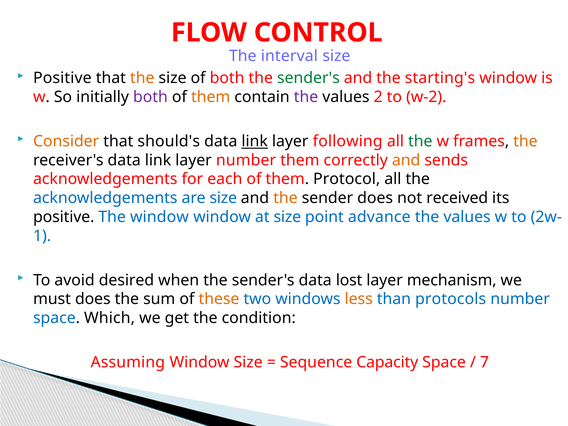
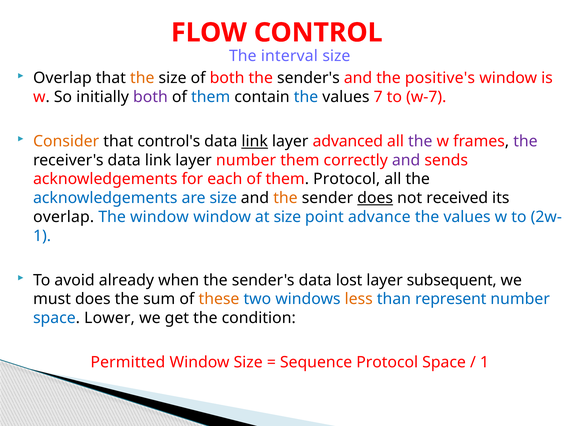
Positive: Positive -> Overlap (62, 78)
sender's colour: green -> black (308, 78)
starting's: starting's -> positive's (440, 78)
them colour: orange -> blue (211, 97)
the colour: purple -> blue (306, 97)
2: 2 -> 7 (378, 97)
w-2: w-2 -> w-7 (426, 97)
should's: should's -> control's (169, 141)
following: following -> advanced (348, 141)
the colour: green -> purple (420, 141)
the colour: orange -> purple (525, 141)
and colour: orange -> purple (406, 160)
does underline: none -> present (375, 198)
positive: positive -> overlap (64, 217)
desired: desired -> already (126, 280)
mechanism: mechanism -> subsequent (452, 280)
protocols: protocols -> represent (451, 299)
Which: Which -> Lower (109, 318)
Assuming: Assuming -> Permitted (128, 362)
Sequence Capacity: Capacity -> Protocol (387, 362)
7: 7 -> 1 (485, 362)
